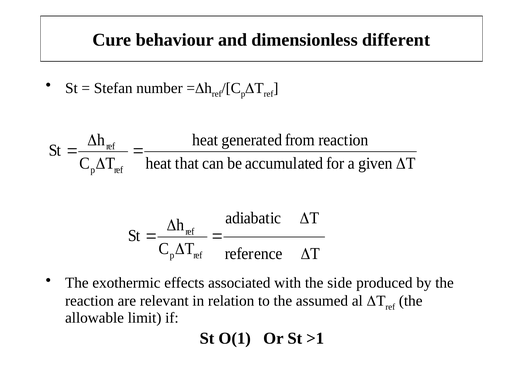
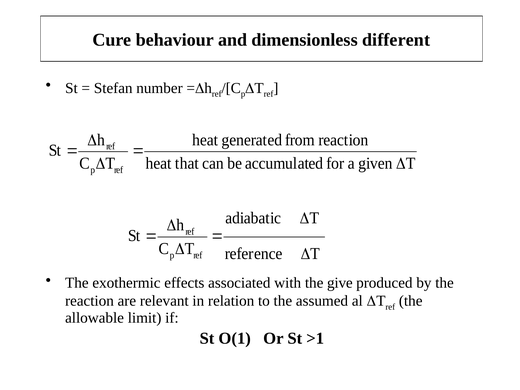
side: side -> give (340, 283)
